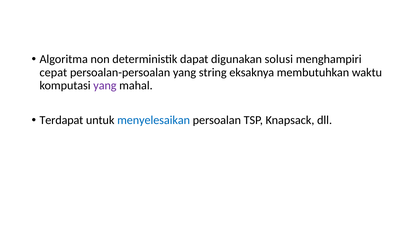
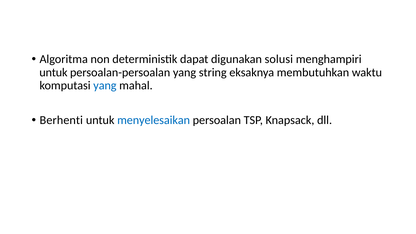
cepat: cepat -> untuk (53, 72)
yang colour: purple -> blue (105, 85)
Terdapat: Terdapat -> Berhenti (61, 120)
